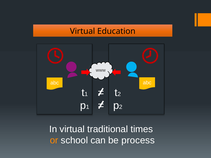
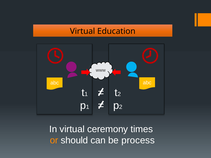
traditional: traditional -> ceremony (108, 129)
school: school -> should (74, 141)
